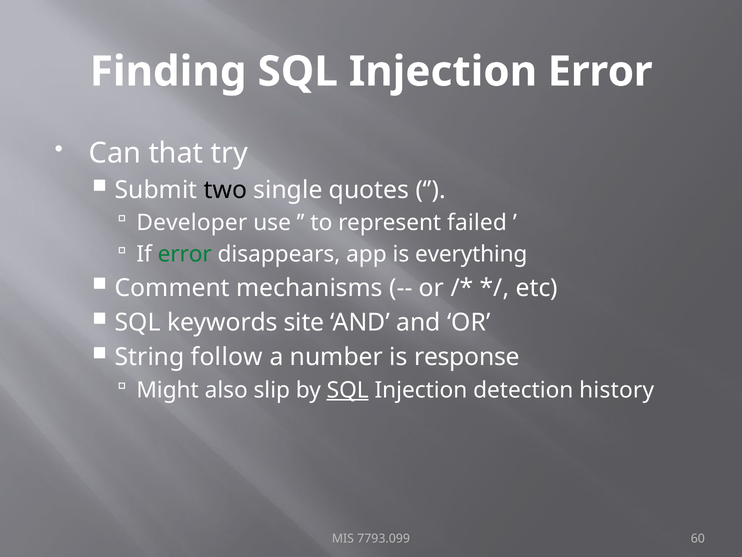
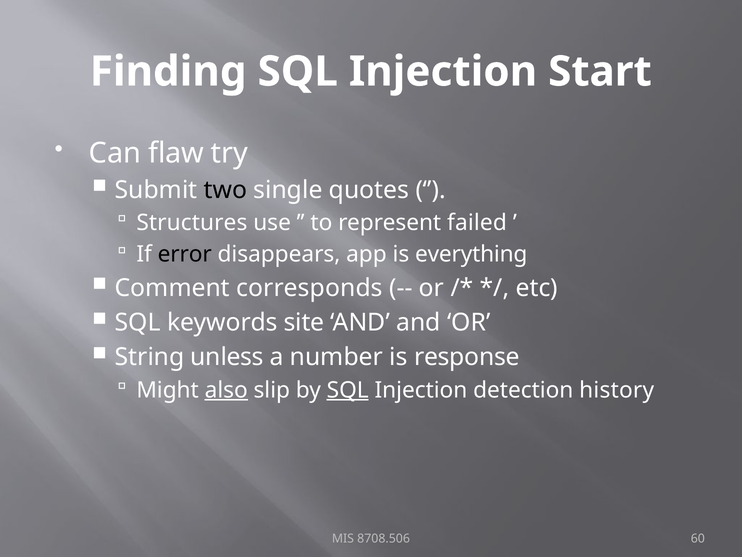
Injection Error: Error -> Start (600, 72)
that: that -> flaw (176, 153)
Developer: Developer -> Structures (192, 222)
error colour: green -> black (185, 254)
mechanisms: mechanisms -> corresponds (310, 288)
follow: follow -> unless (227, 357)
also underline: none -> present (226, 390)
7793.099: 7793.099 -> 8708.506 (384, 538)
